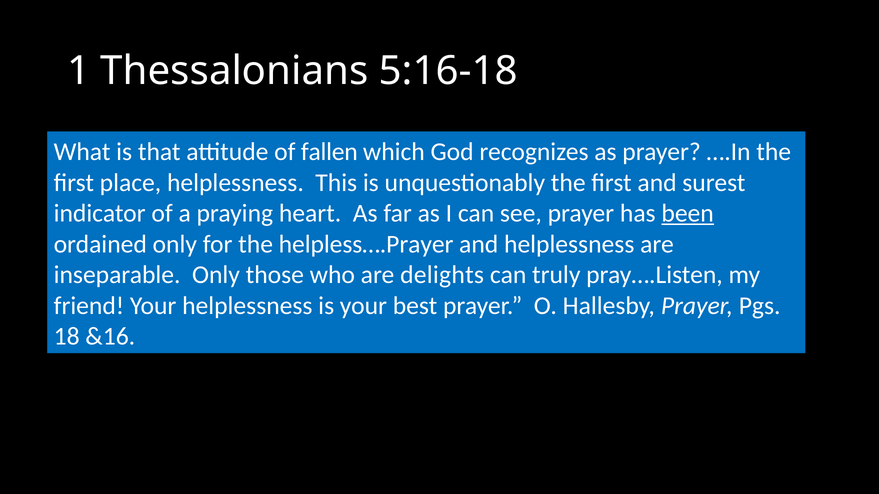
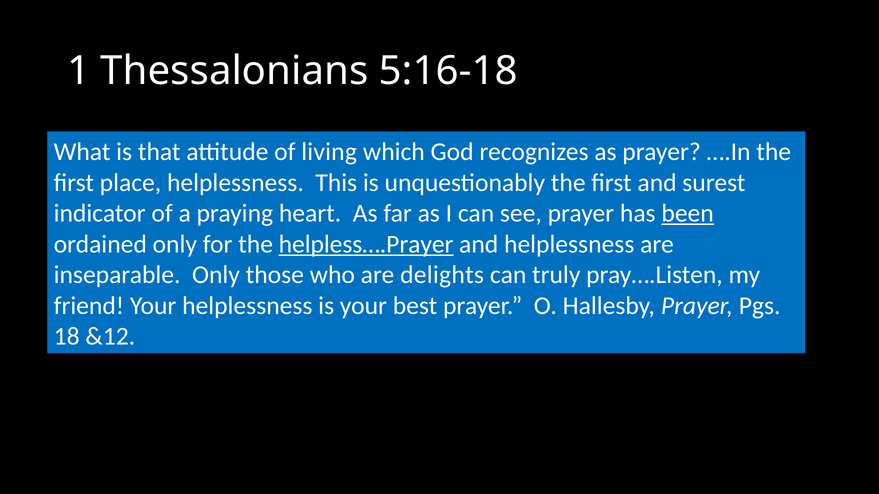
fallen: fallen -> living (329, 152)
helpless….Prayer underline: none -> present (366, 244)
&16: &16 -> &12 (110, 337)
